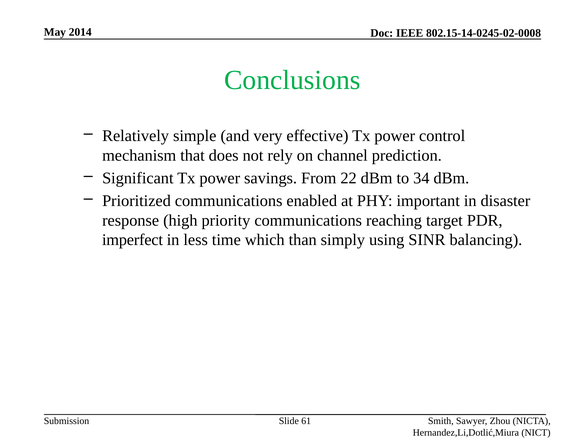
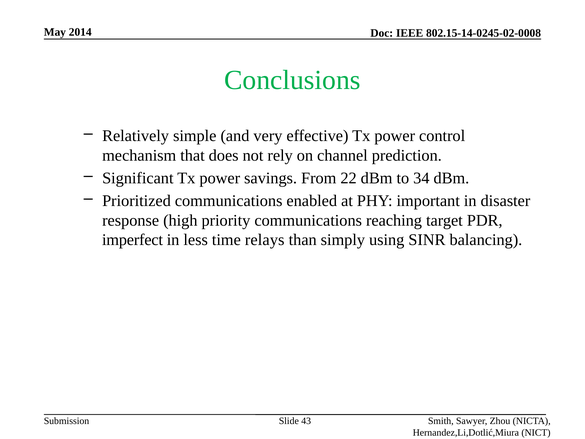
which: which -> relays (265, 240)
61: 61 -> 43 (306, 421)
